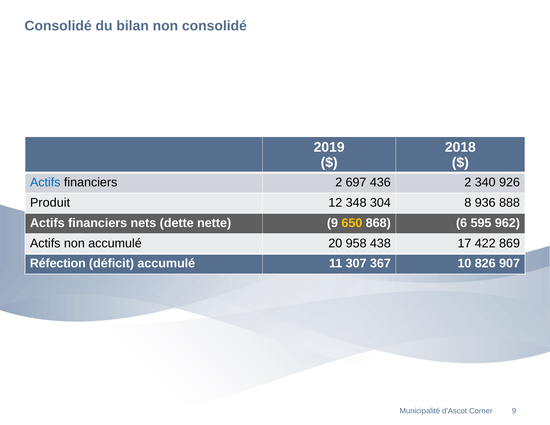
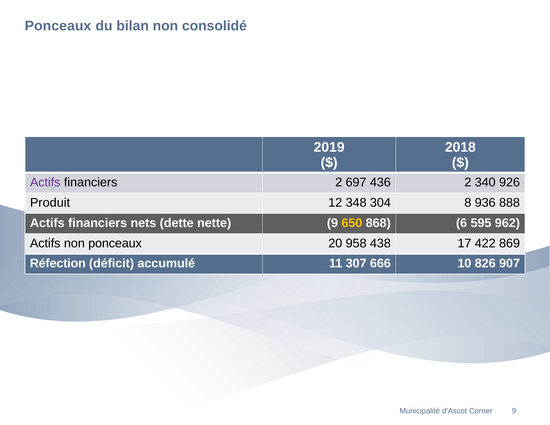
Consolidé: Consolidé -> Ponceaux (58, 26)
Actifs colour: blue -> purple (45, 182)
non accumulé: accumulé -> ponceaux (115, 243)
367: 367 -> 666 (380, 263)
